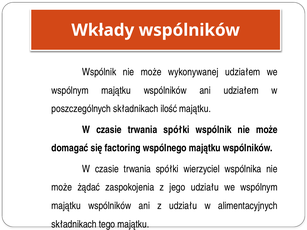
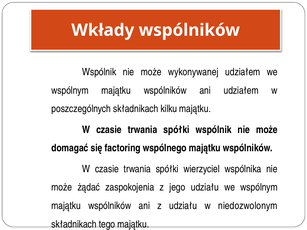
ilość: ilość -> kilku (169, 109)
alimentacyjnych: alimentacyjnych -> niedozwolonym (248, 206)
